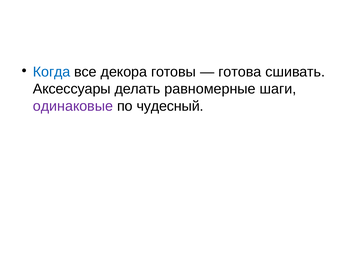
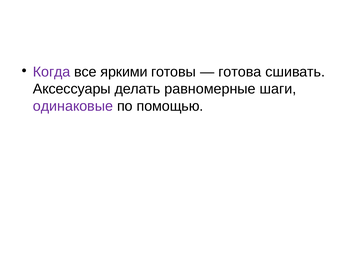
Когда colour: blue -> purple (52, 72)
декора: декора -> яркими (124, 72)
чудесный: чудесный -> помощью (170, 106)
